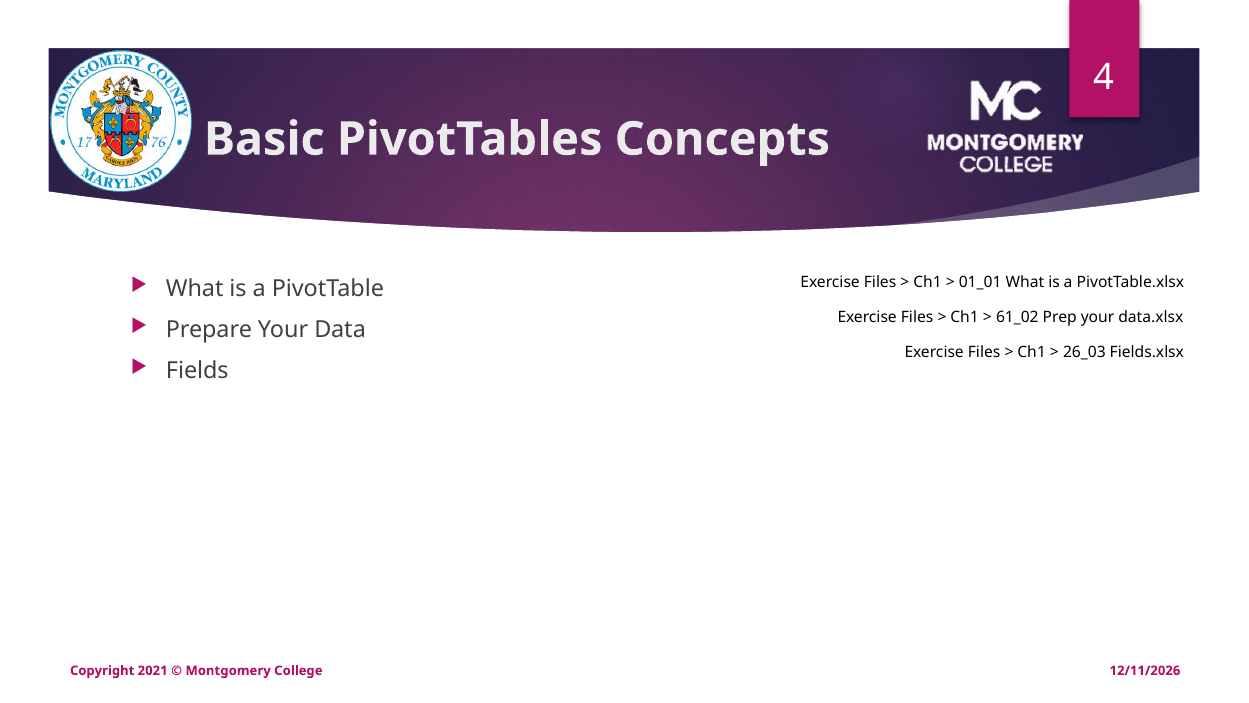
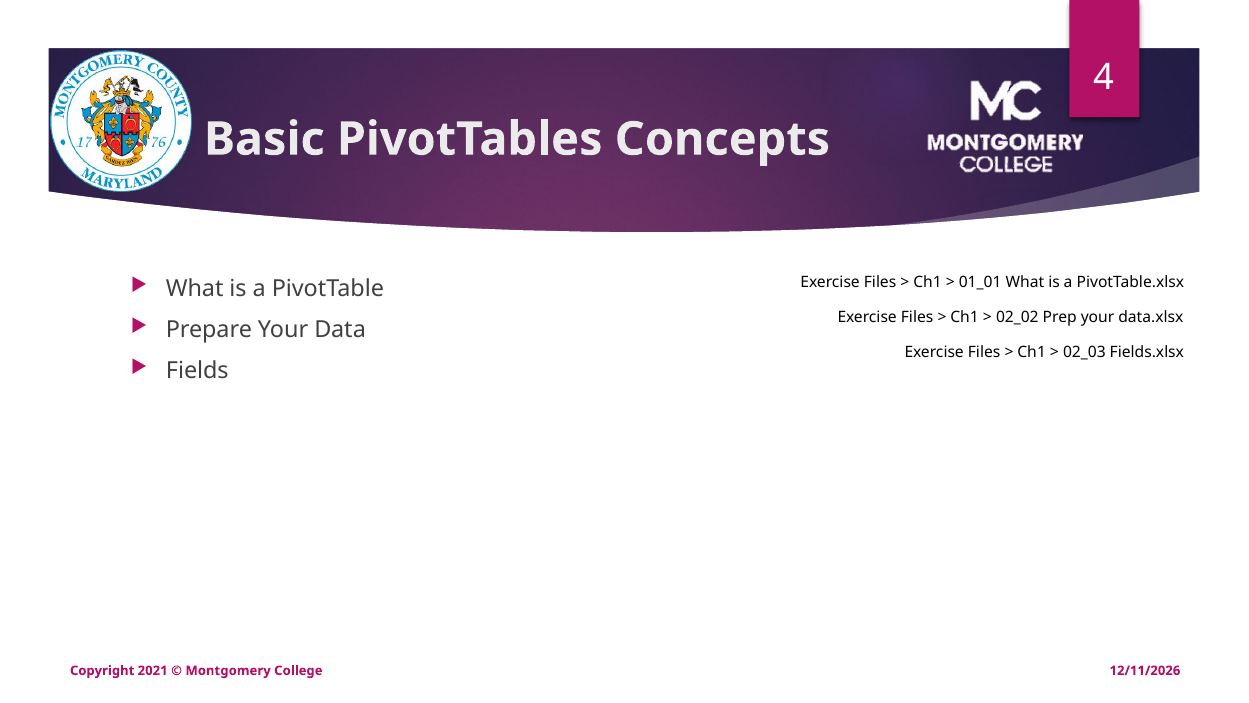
61_02: 61_02 -> 02_02 (1017, 317)
26_03: 26_03 -> 02_03 (1084, 352)
